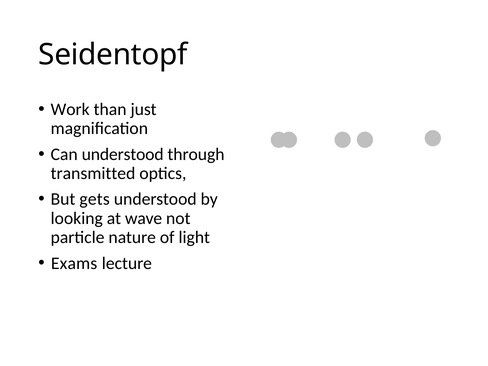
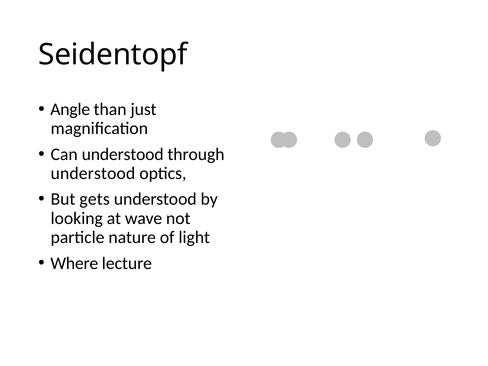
Work: Work -> Angle (70, 109)
transmitted: transmitted -> understood (93, 173)
Exams: Exams -> Where (74, 263)
